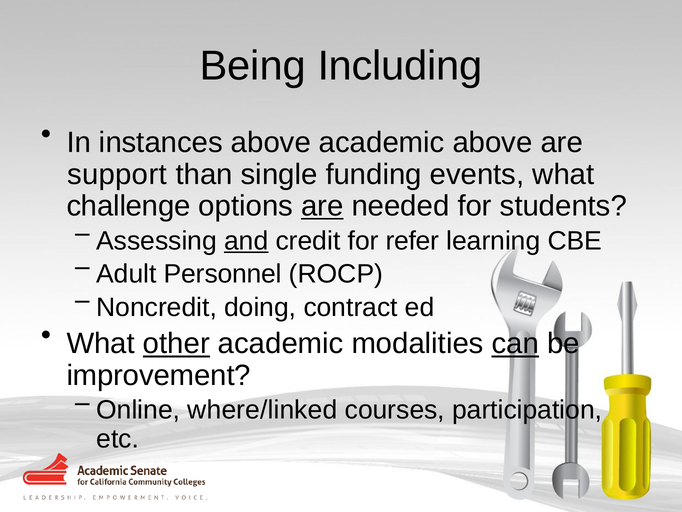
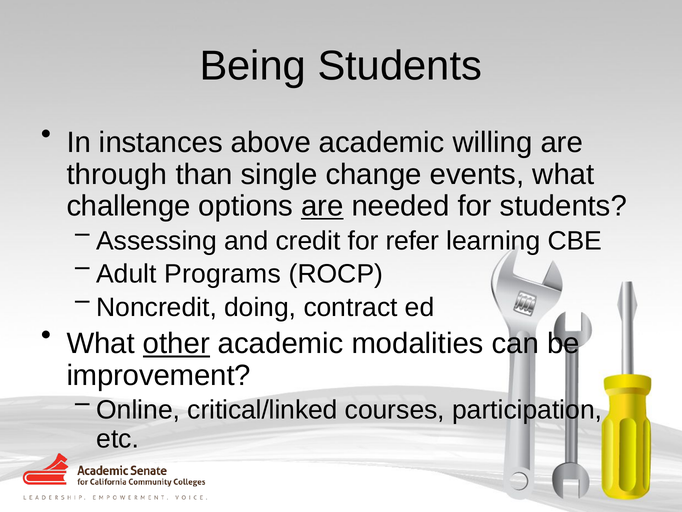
Being Including: Including -> Students (400, 66)
academic above: above -> willing (492, 142)
support: support -> through (117, 174)
funding: funding -> change (374, 174)
and underline: present -> none (246, 241)
Personnel: Personnel -> Programs (223, 274)
can underline: present -> none (515, 343)
where/linked: where/linked -> critical/linked (263, 410)
